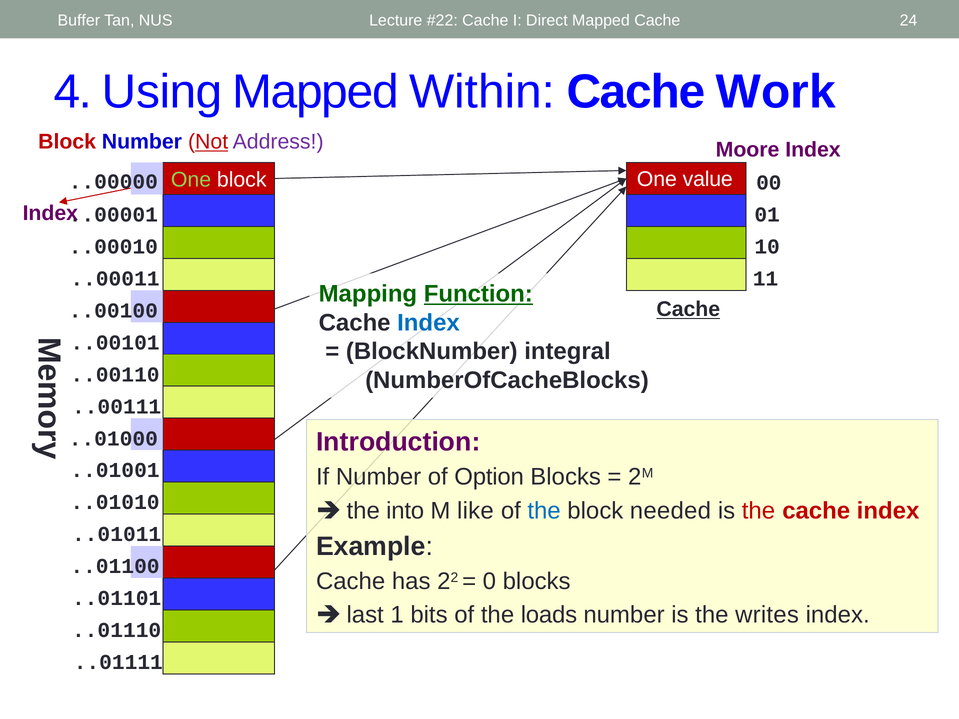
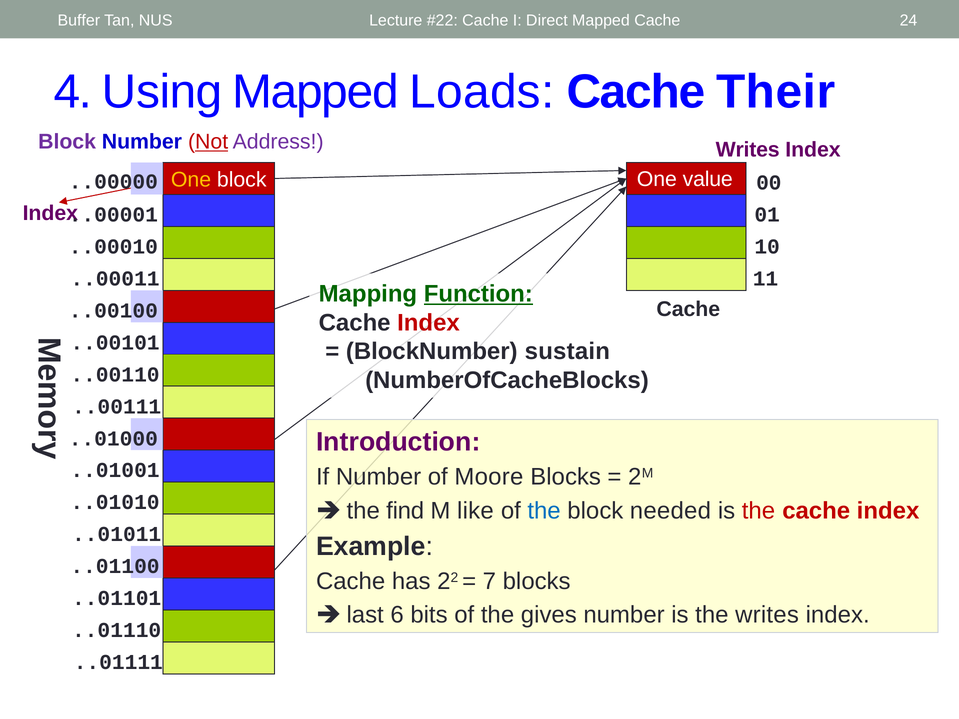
Within: Within -> Loads (482, 92)
Work: Work -> Their (776, 92)
Block colour: red -> purple (67, 142)
Moore: Moore -> Writes (748, 150)
One colour: light green -> yellow (191, 180)
Cache underline: present -> none (688, 309)
Index colour: blue -> red (428, 323)
integral: integral -> sustain (567, 352)
Option: Option -> Moore (489, 477)
into: into -> find (405, 511)
0: 0 -> 7 (489, 582)
1: 1 -> 6 (397, 615)
loads: loads -> gives (549, 615)
